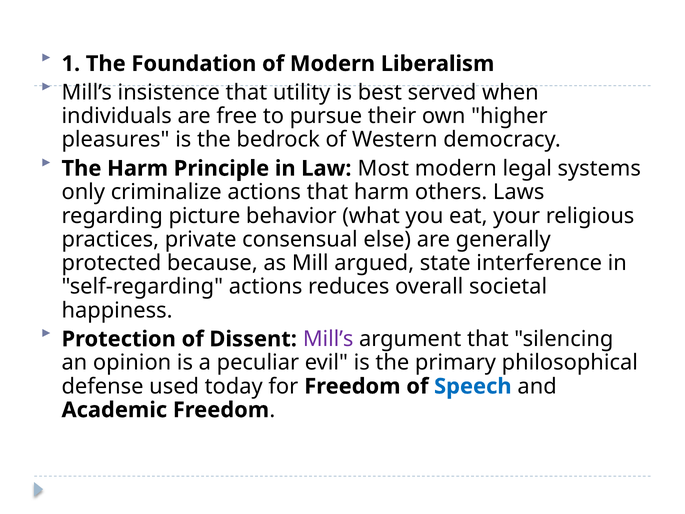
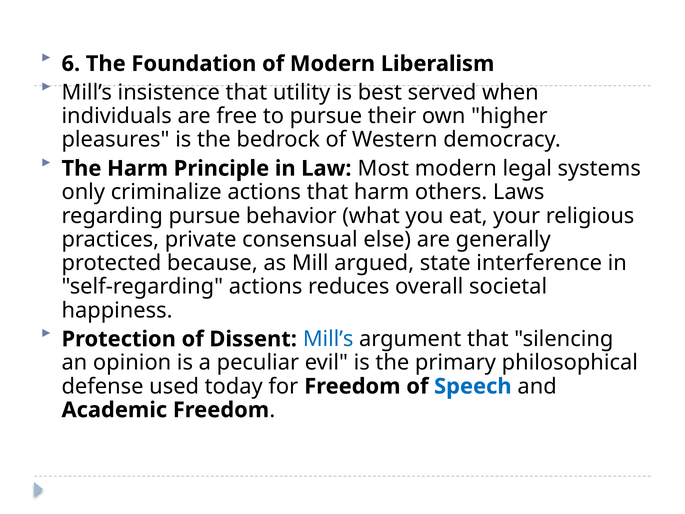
1: 1 -> 6 (71, 64)
regarding picture: picture -> pursue (204, 216)
Mill’s colour: purple -> blue (328, 339)
